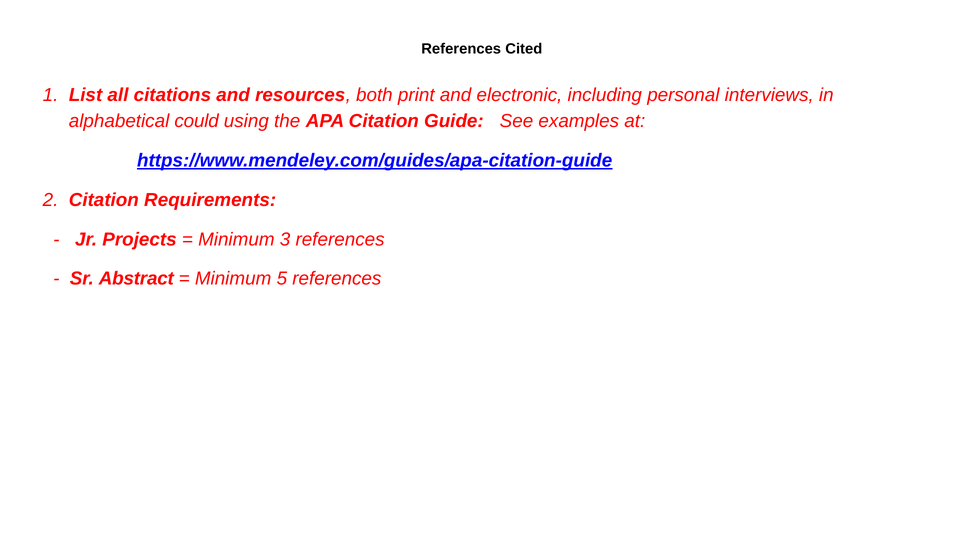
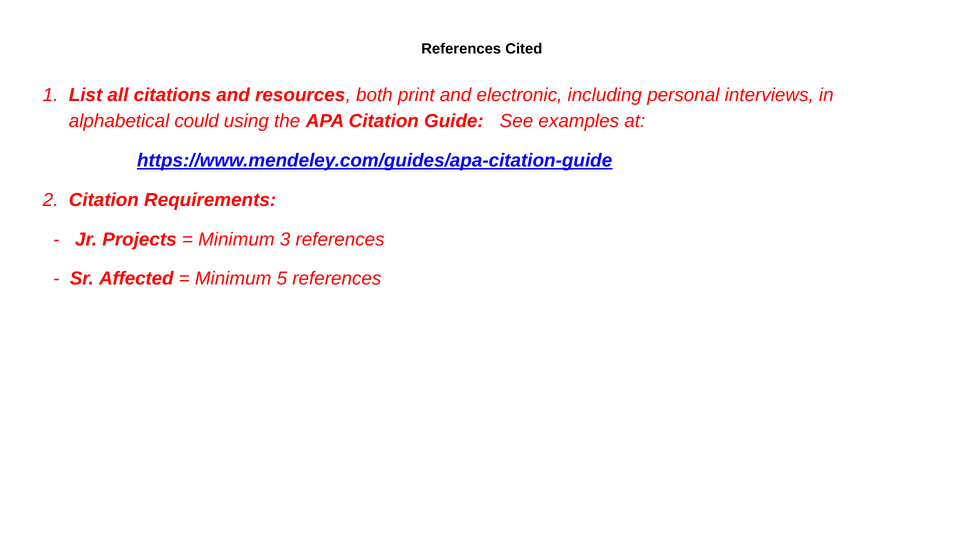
Abstract: Abstract -> Affected (136, 279)
